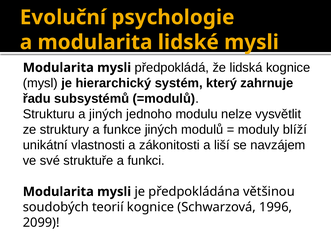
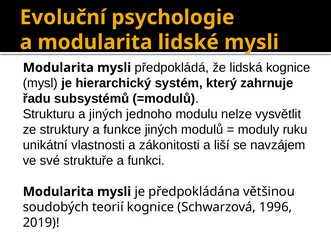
blíží: blíží -> ruku (295, 129)
2099: 2099 -> 2019 (41, 222)
